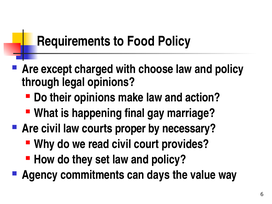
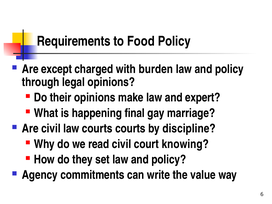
choose: choose -> burden (156, 69)
action: action -> expert (203, 98)
courts proper: proper -> courts (130, 129)
necessary: necessary -> discipline (189, 129)
provides: provides -> knowing (185, 144)
days: days -> write (158, 175)
